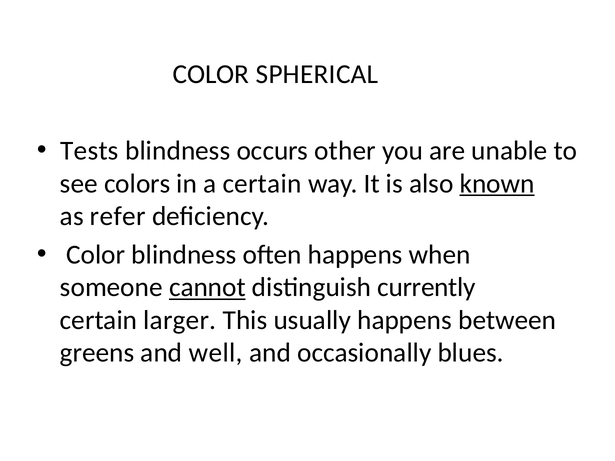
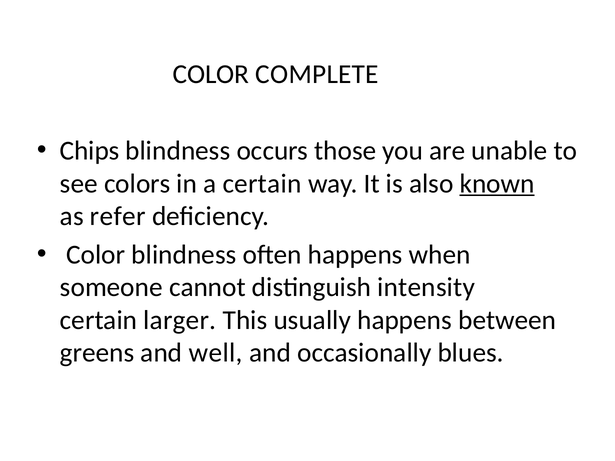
SPHERICAL: SPHERICAL -> COMPLETE (317, 74)
Tests: Tests -> Chips (90, 151)
other: other -> those (345, 151)
cannot underline: present -> none (207, 288)
currently: currently -> intensity (426, 288)
